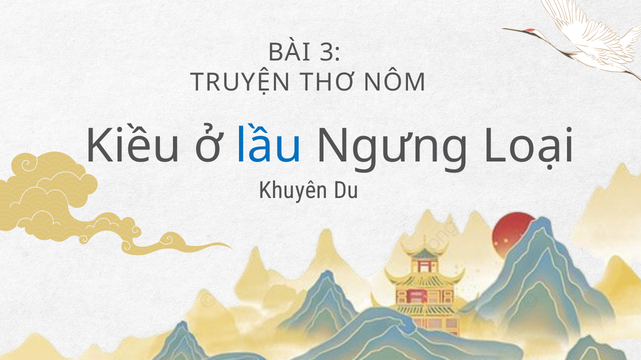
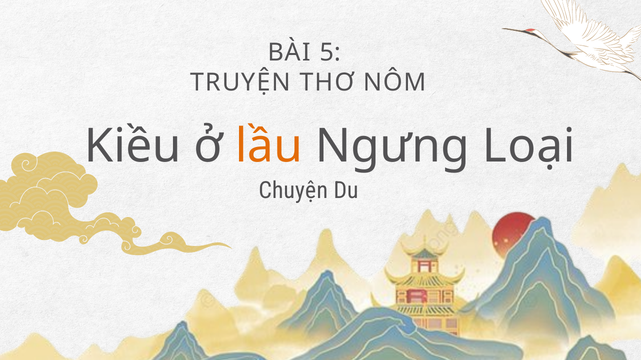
3: 3 -> 5 (330, 53)
lầu colour: blue -> orange (269, 147)
Khuyên: Khuyên -> Chuyện (293, 191)
